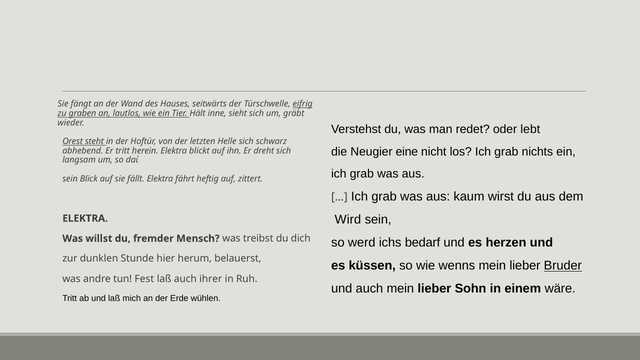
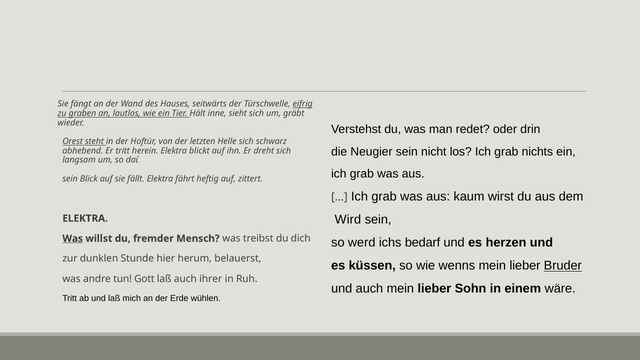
lebt: lebt -> drin (530, 129)
Neugier eine: eine -> sein (407, 152)
Was underline: none -> present (73, 239)
Fest: Fest -> Gott (144, 279)
